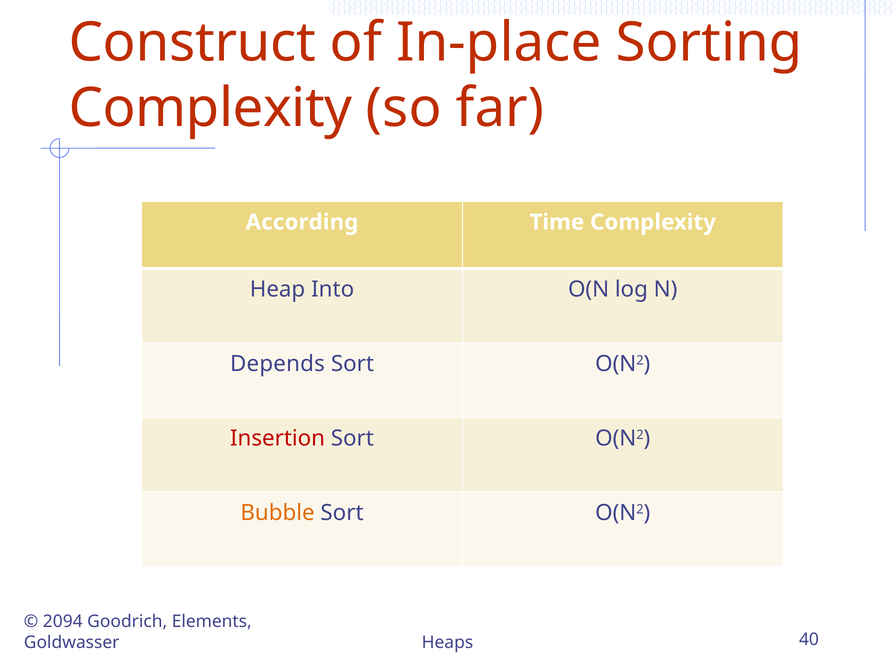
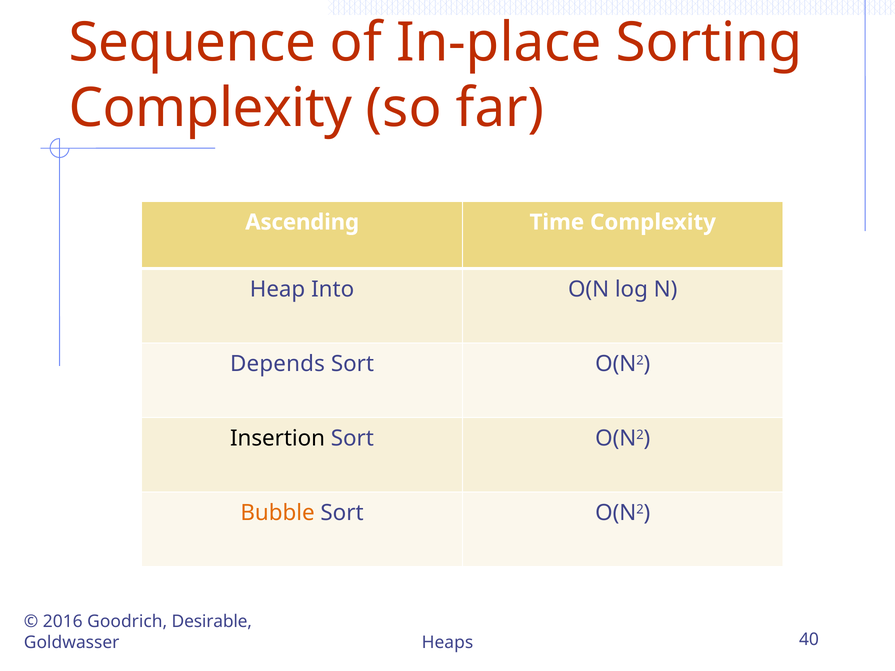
Construct: Construct -> Sequence (192, 43)
According: According -> Ascending (302, 222)
Insertion colour: red -> black (278, 439)
2094: 2094 -> 2016 (63, 622)
Elements: Elements -> Desirable (212, 622)
